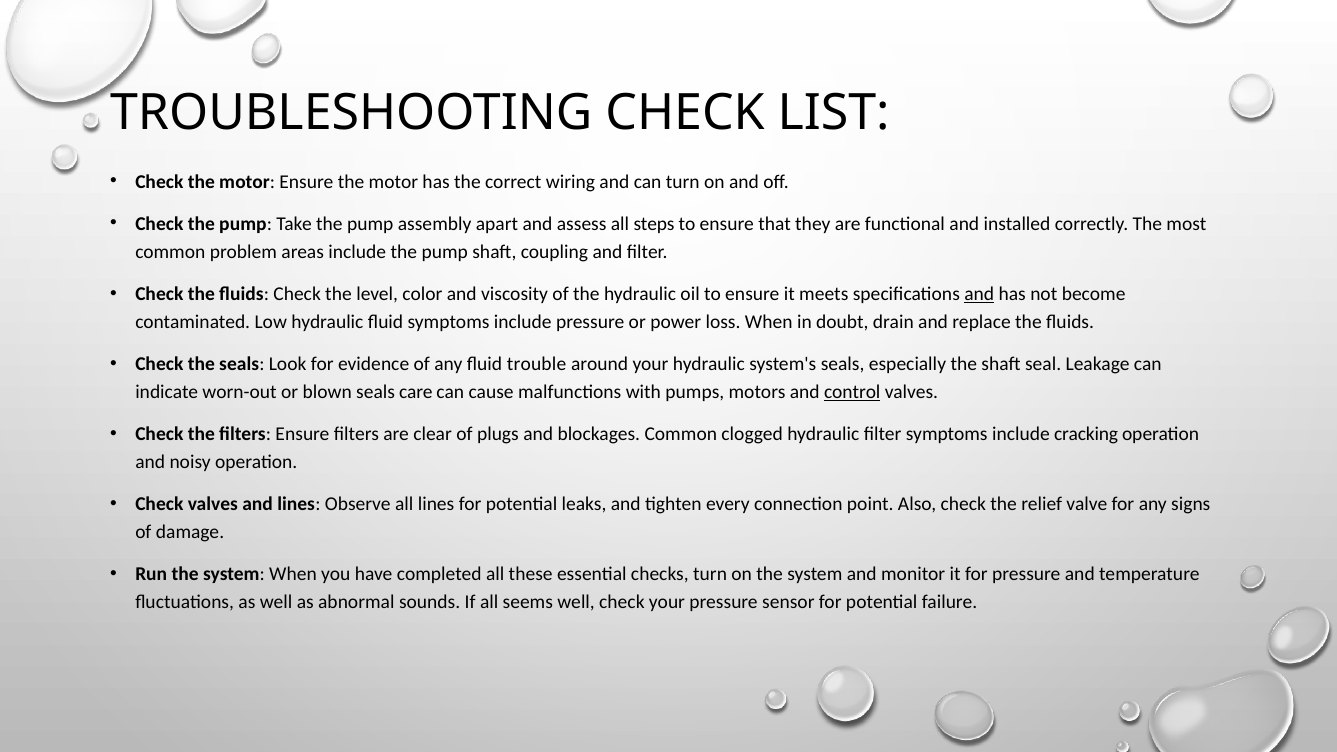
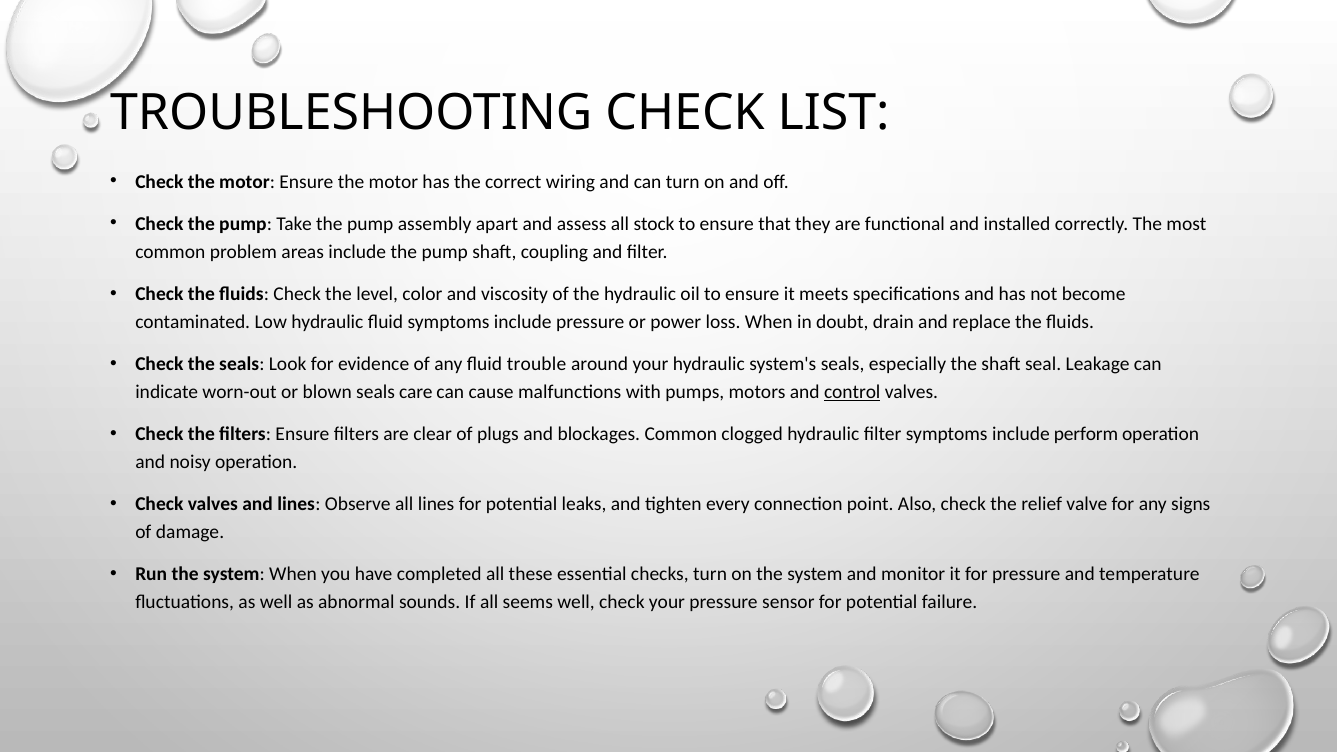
steps: steps -> stock (654, 224)
and underline: present -> none (979, 294)
cracking: cracking -> perform (1086, 434)
